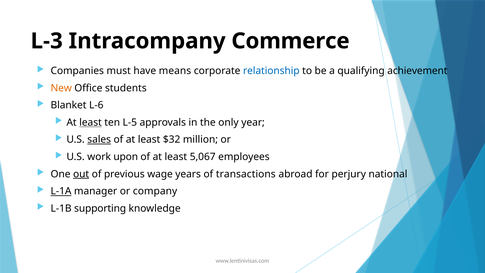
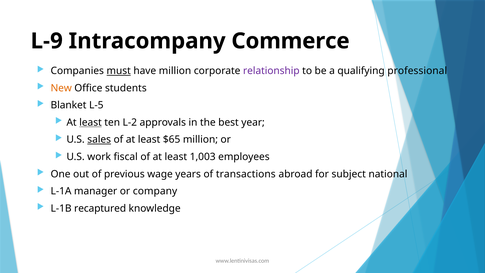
L-3: L-3 -> L-9 (47, 41)
must underline: none -> present (119, 71)
have means: means -> million (175, 71)
relationship colour: blue -> purple (271, 71)
achievement: achievement -> professional (417, 71)
L-6: L-6 -> L-5 (96, 105)
L-5: L-5 -> L-2 (130, 122)
only: only -> best (229, 122)
$32: $32 -> $65 (172, 140)
upon: upon -> fiscal (126, 157)
5,067: 5,067 -> 1,003 (203, 157)
out underline: present -> none (81, 174)
perjury: perjury -> subject (349, 174)
L-1A underline: present -> none (61, 191)
supporting: supporting -> recaptured (100, 208)
